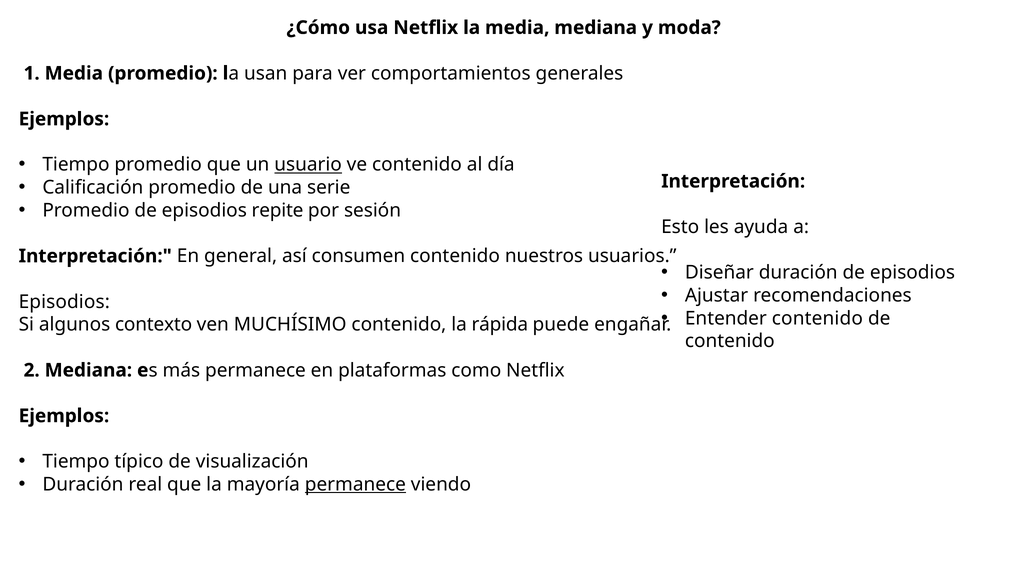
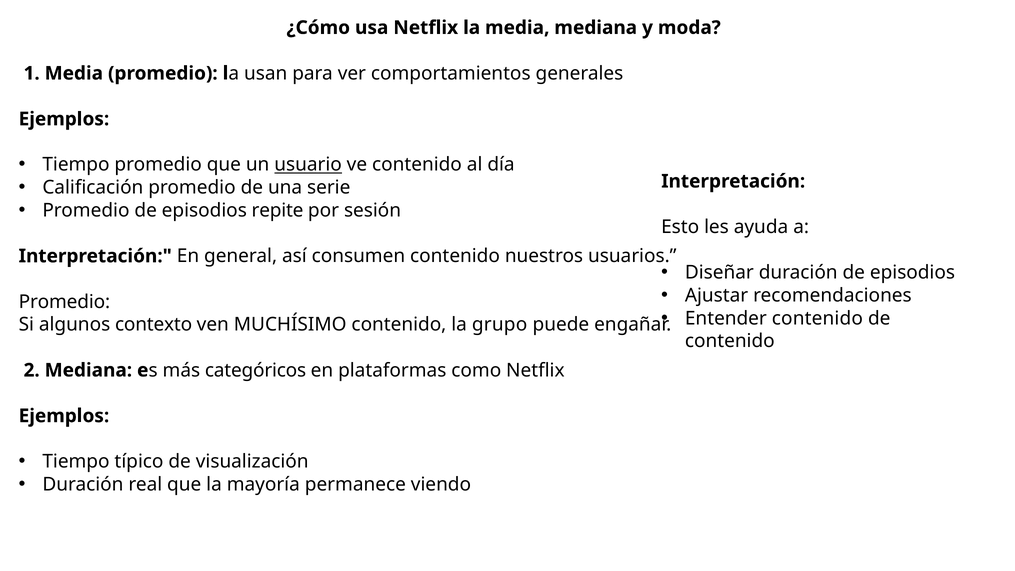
Episodios: Episodios -> Promedio (64, 302)
rápida: rápida -> grupo (500, 325)
más permanece: permanece -> categóricos (256, 370)
permanece underline: present -> none (355, 484)
